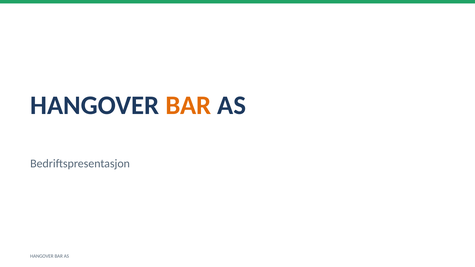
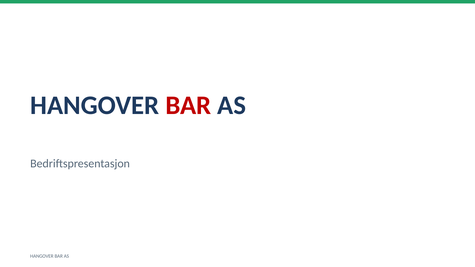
BAR colour: orange -> red (188, 105)
